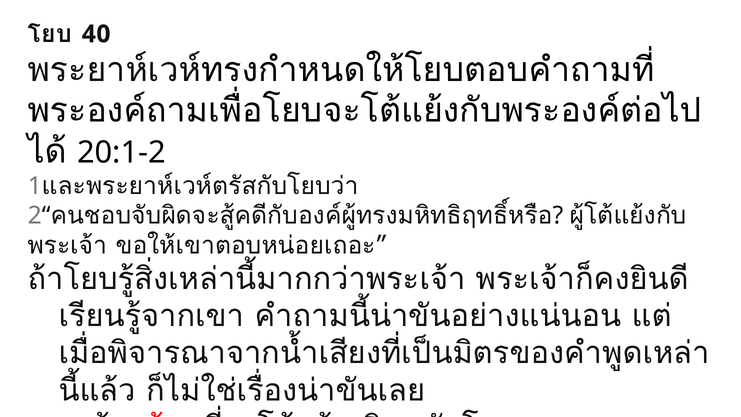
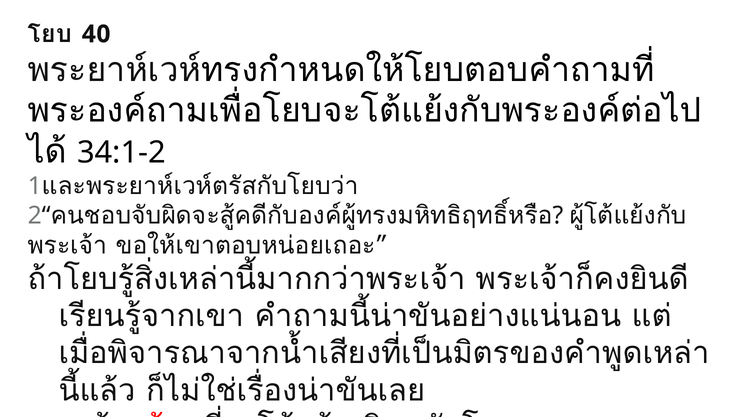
20:1-2: 20:1-2 -> 34:1-2 (121, 152)
